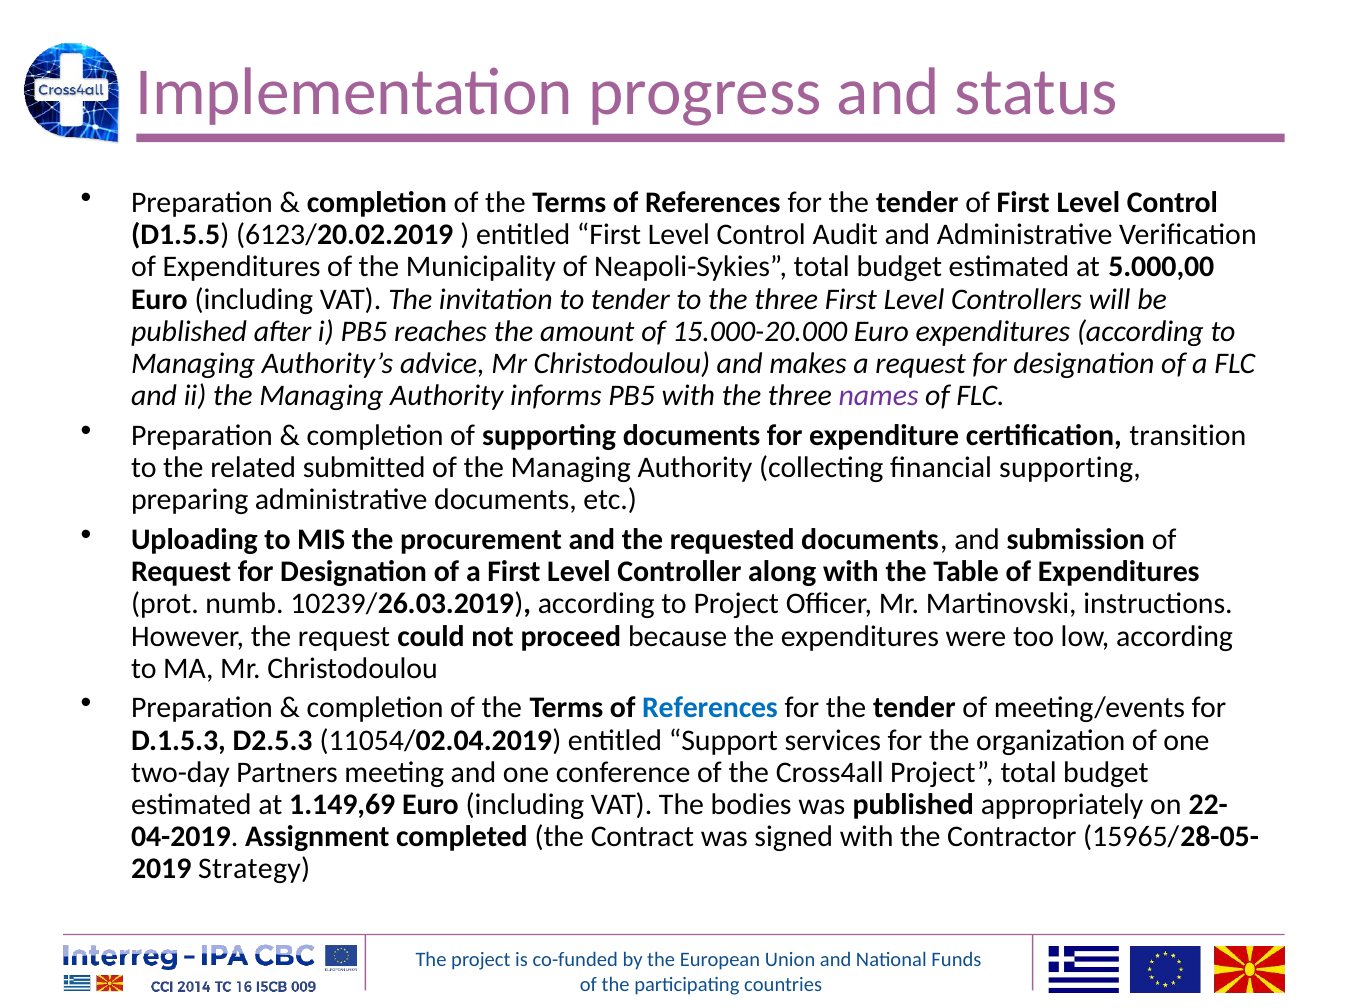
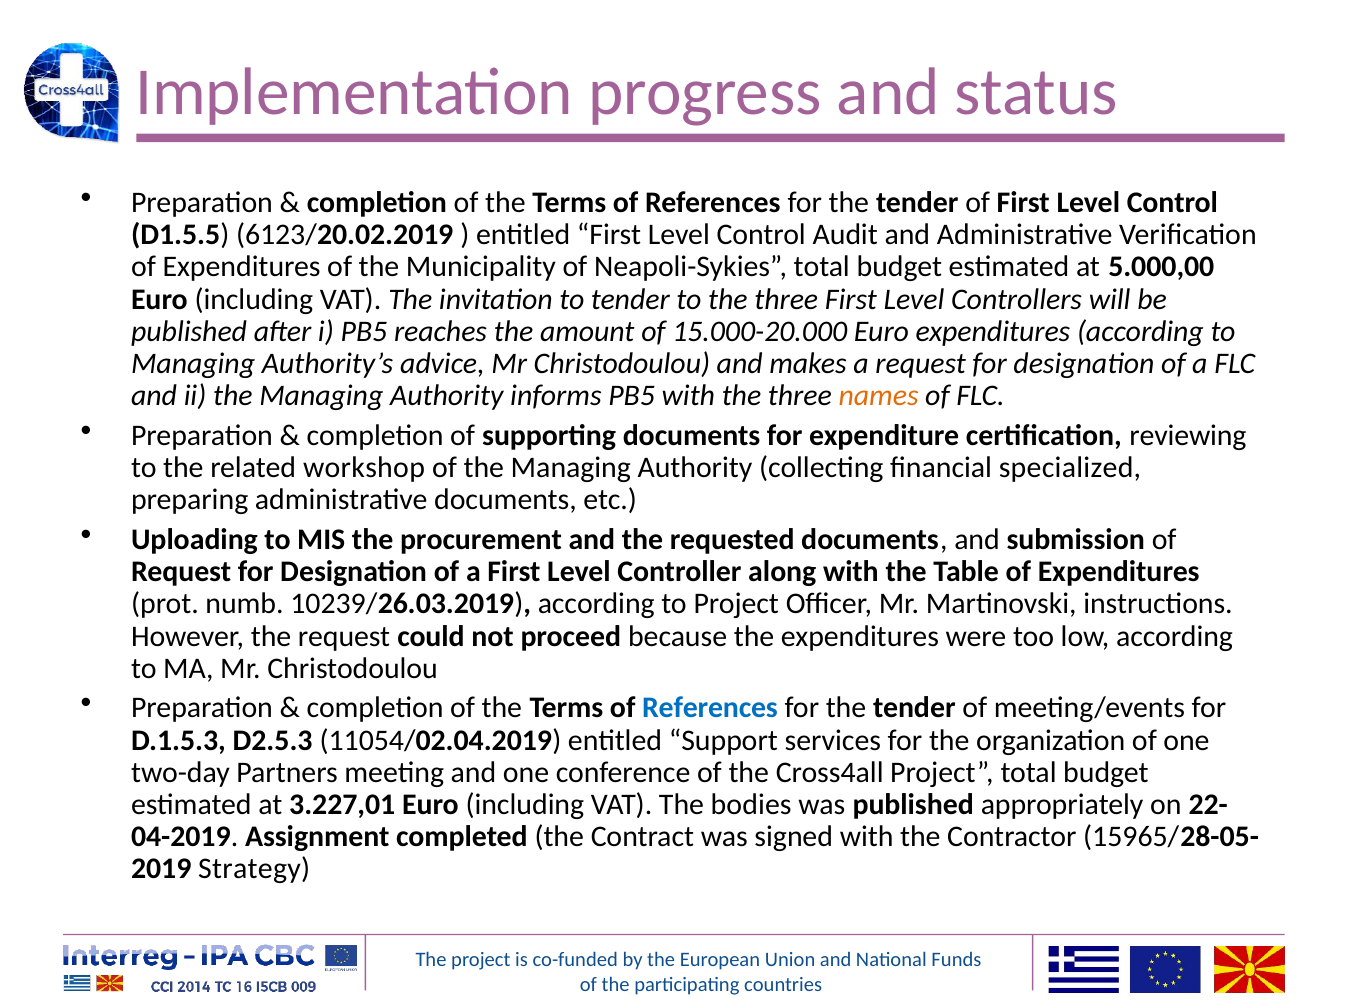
names colour: purple -> orange (879, 396)
transition: transition -> reviewing (1188, 436)
submitted: submitted -> workshop (364, 468)
financial supporting: supporting -> specialized (1070, 468)
1.149,69: 1.149,69 -> 3.227,01 (342, 805)
